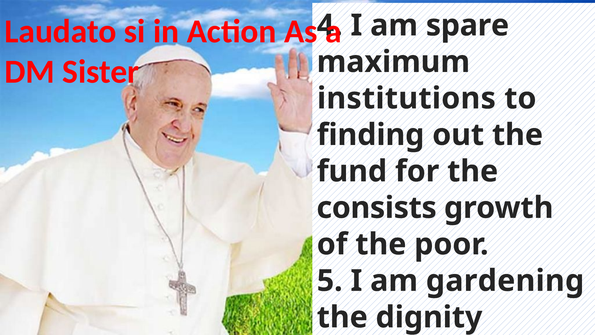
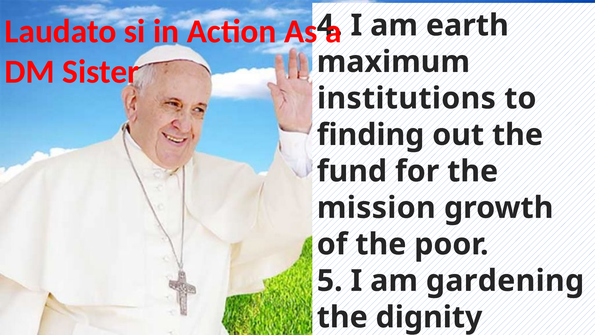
spare: spare -> earth (467, 25)
consists: consists -> mission (376, 208)
